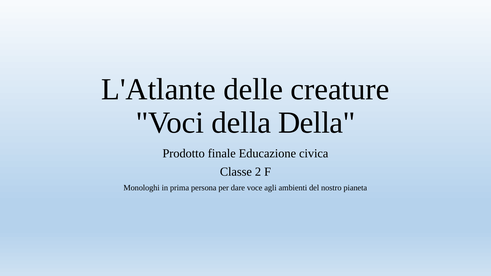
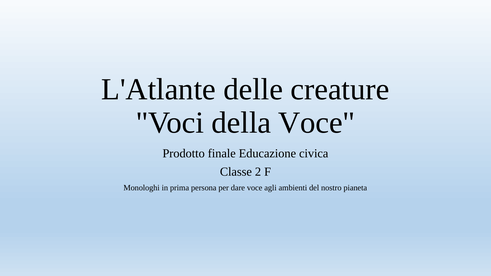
della Della: Della -> Voce (317, 123)
